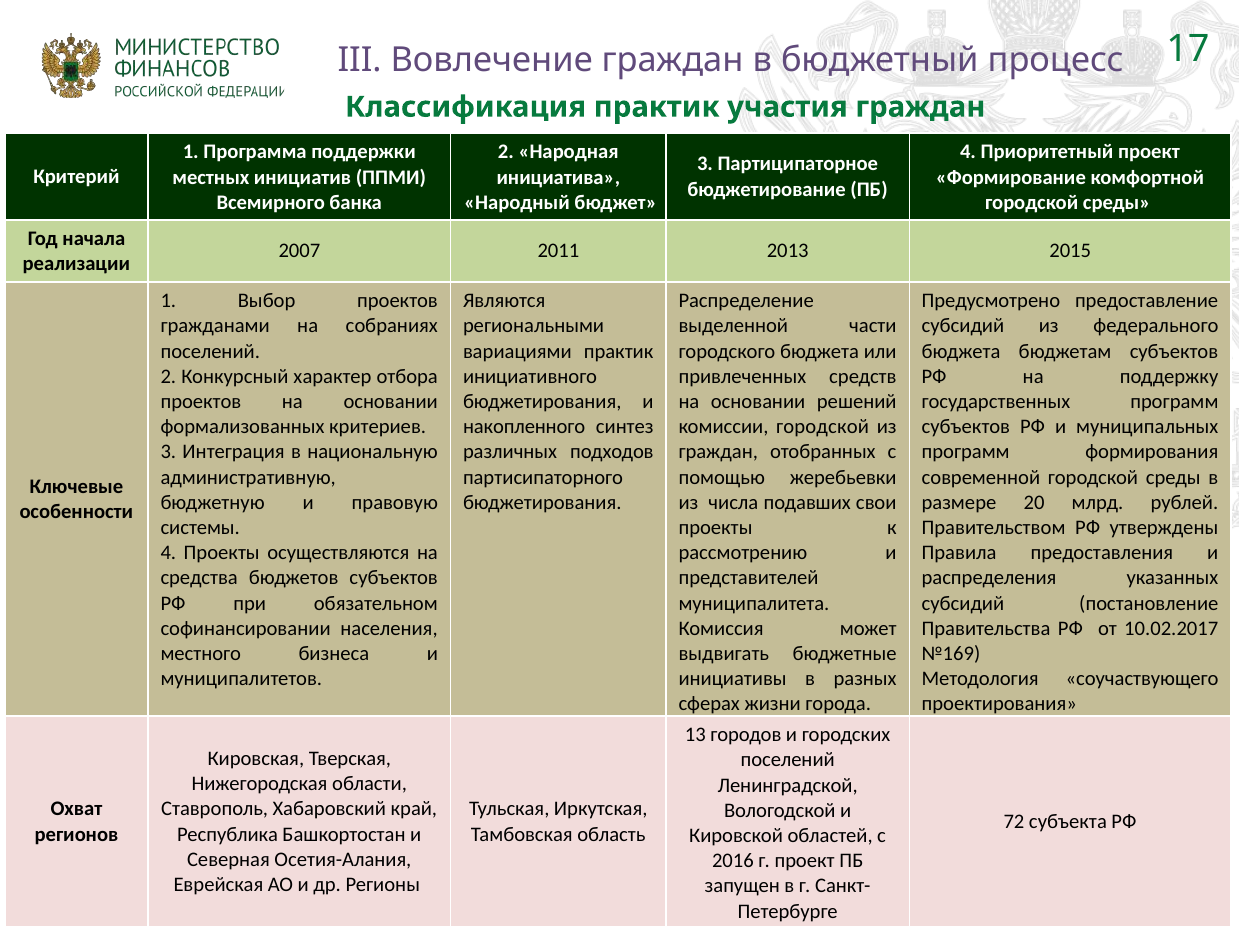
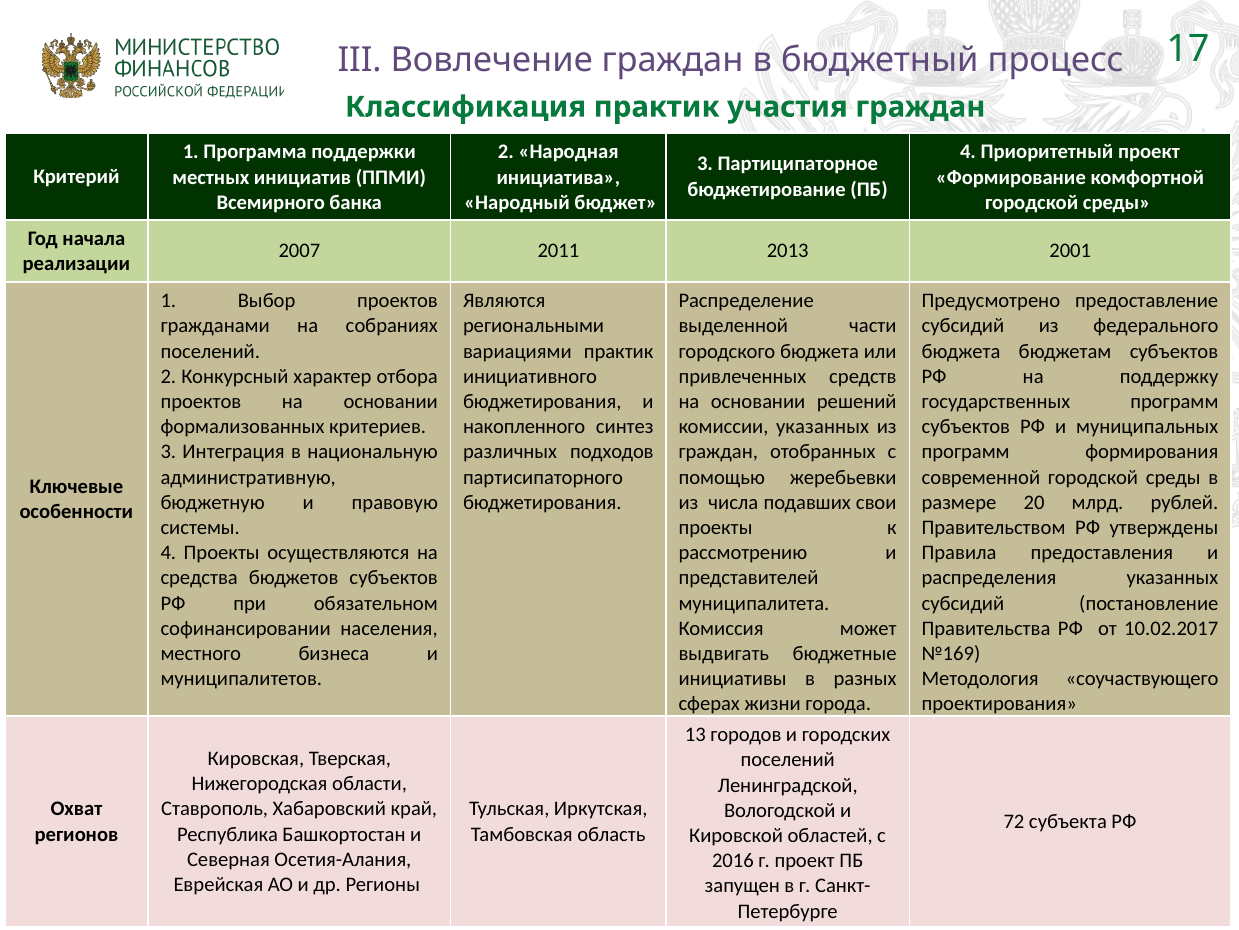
2015: 2015 -> 2001 (1070, 251)
комиссии городской: городской -> указанных (823, 427)
